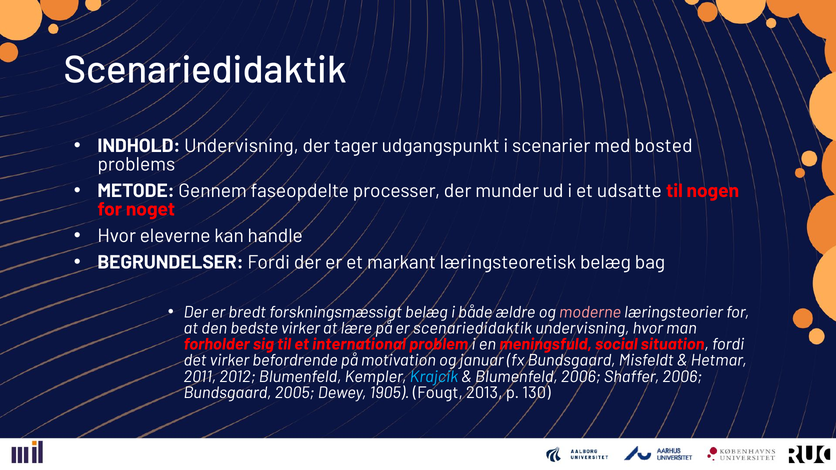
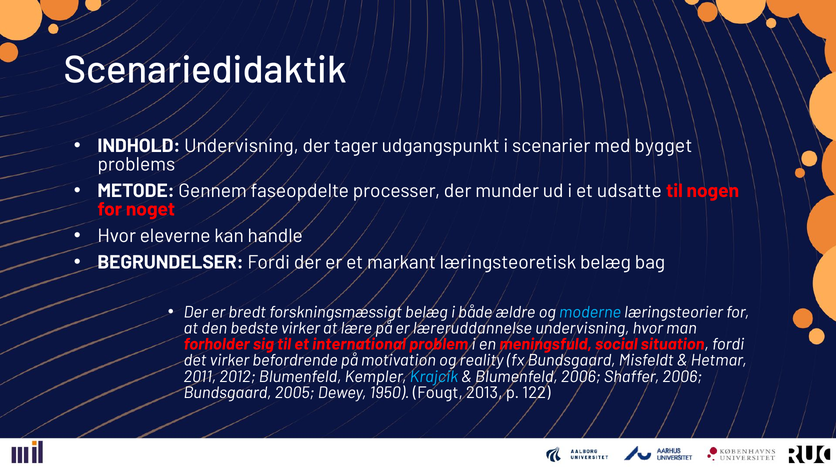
bosted: bosted -> bygget (663, 146)
moderne colour: pink -> light blue (590, 312)
er scenariedidaktik: scenariedidaktik -> læreruddannelse (472, 329)
januar: januar -> reality (482, 361)
1905: 1905 -> 1950 (390, 393)
130: 130 -> 122 (536, 393)
